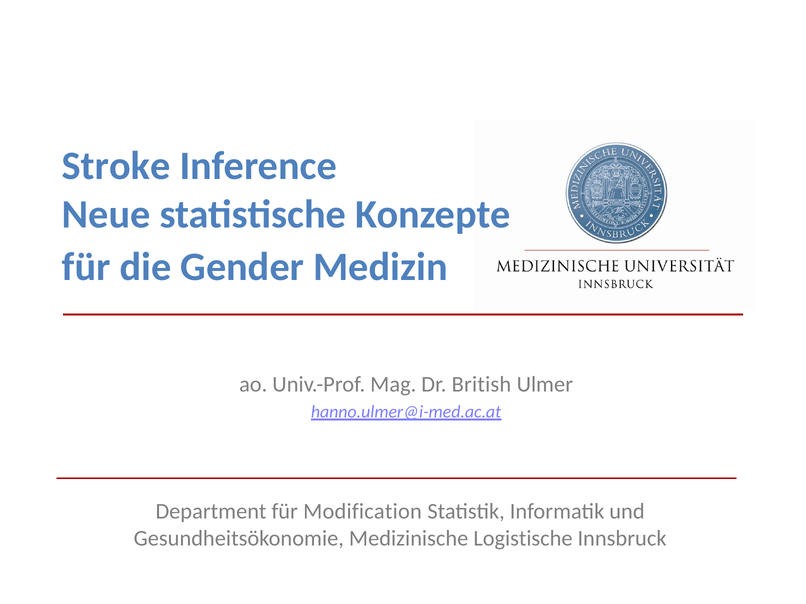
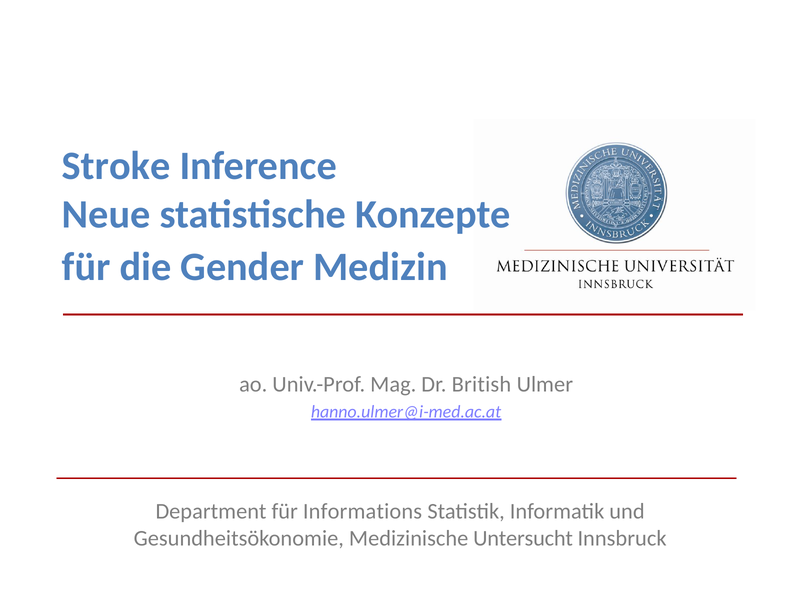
Modification: Modification -> Informations (363, 512)
Logistische: Logistische -> Untersucht (523, 539)
